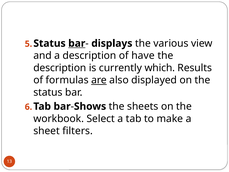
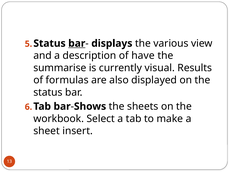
description: description -> summarise (60, 68)
which: which -> visual (160, 68)
are underline: present -> none (99, 80)
filters: filters -> insert (78, 131)
